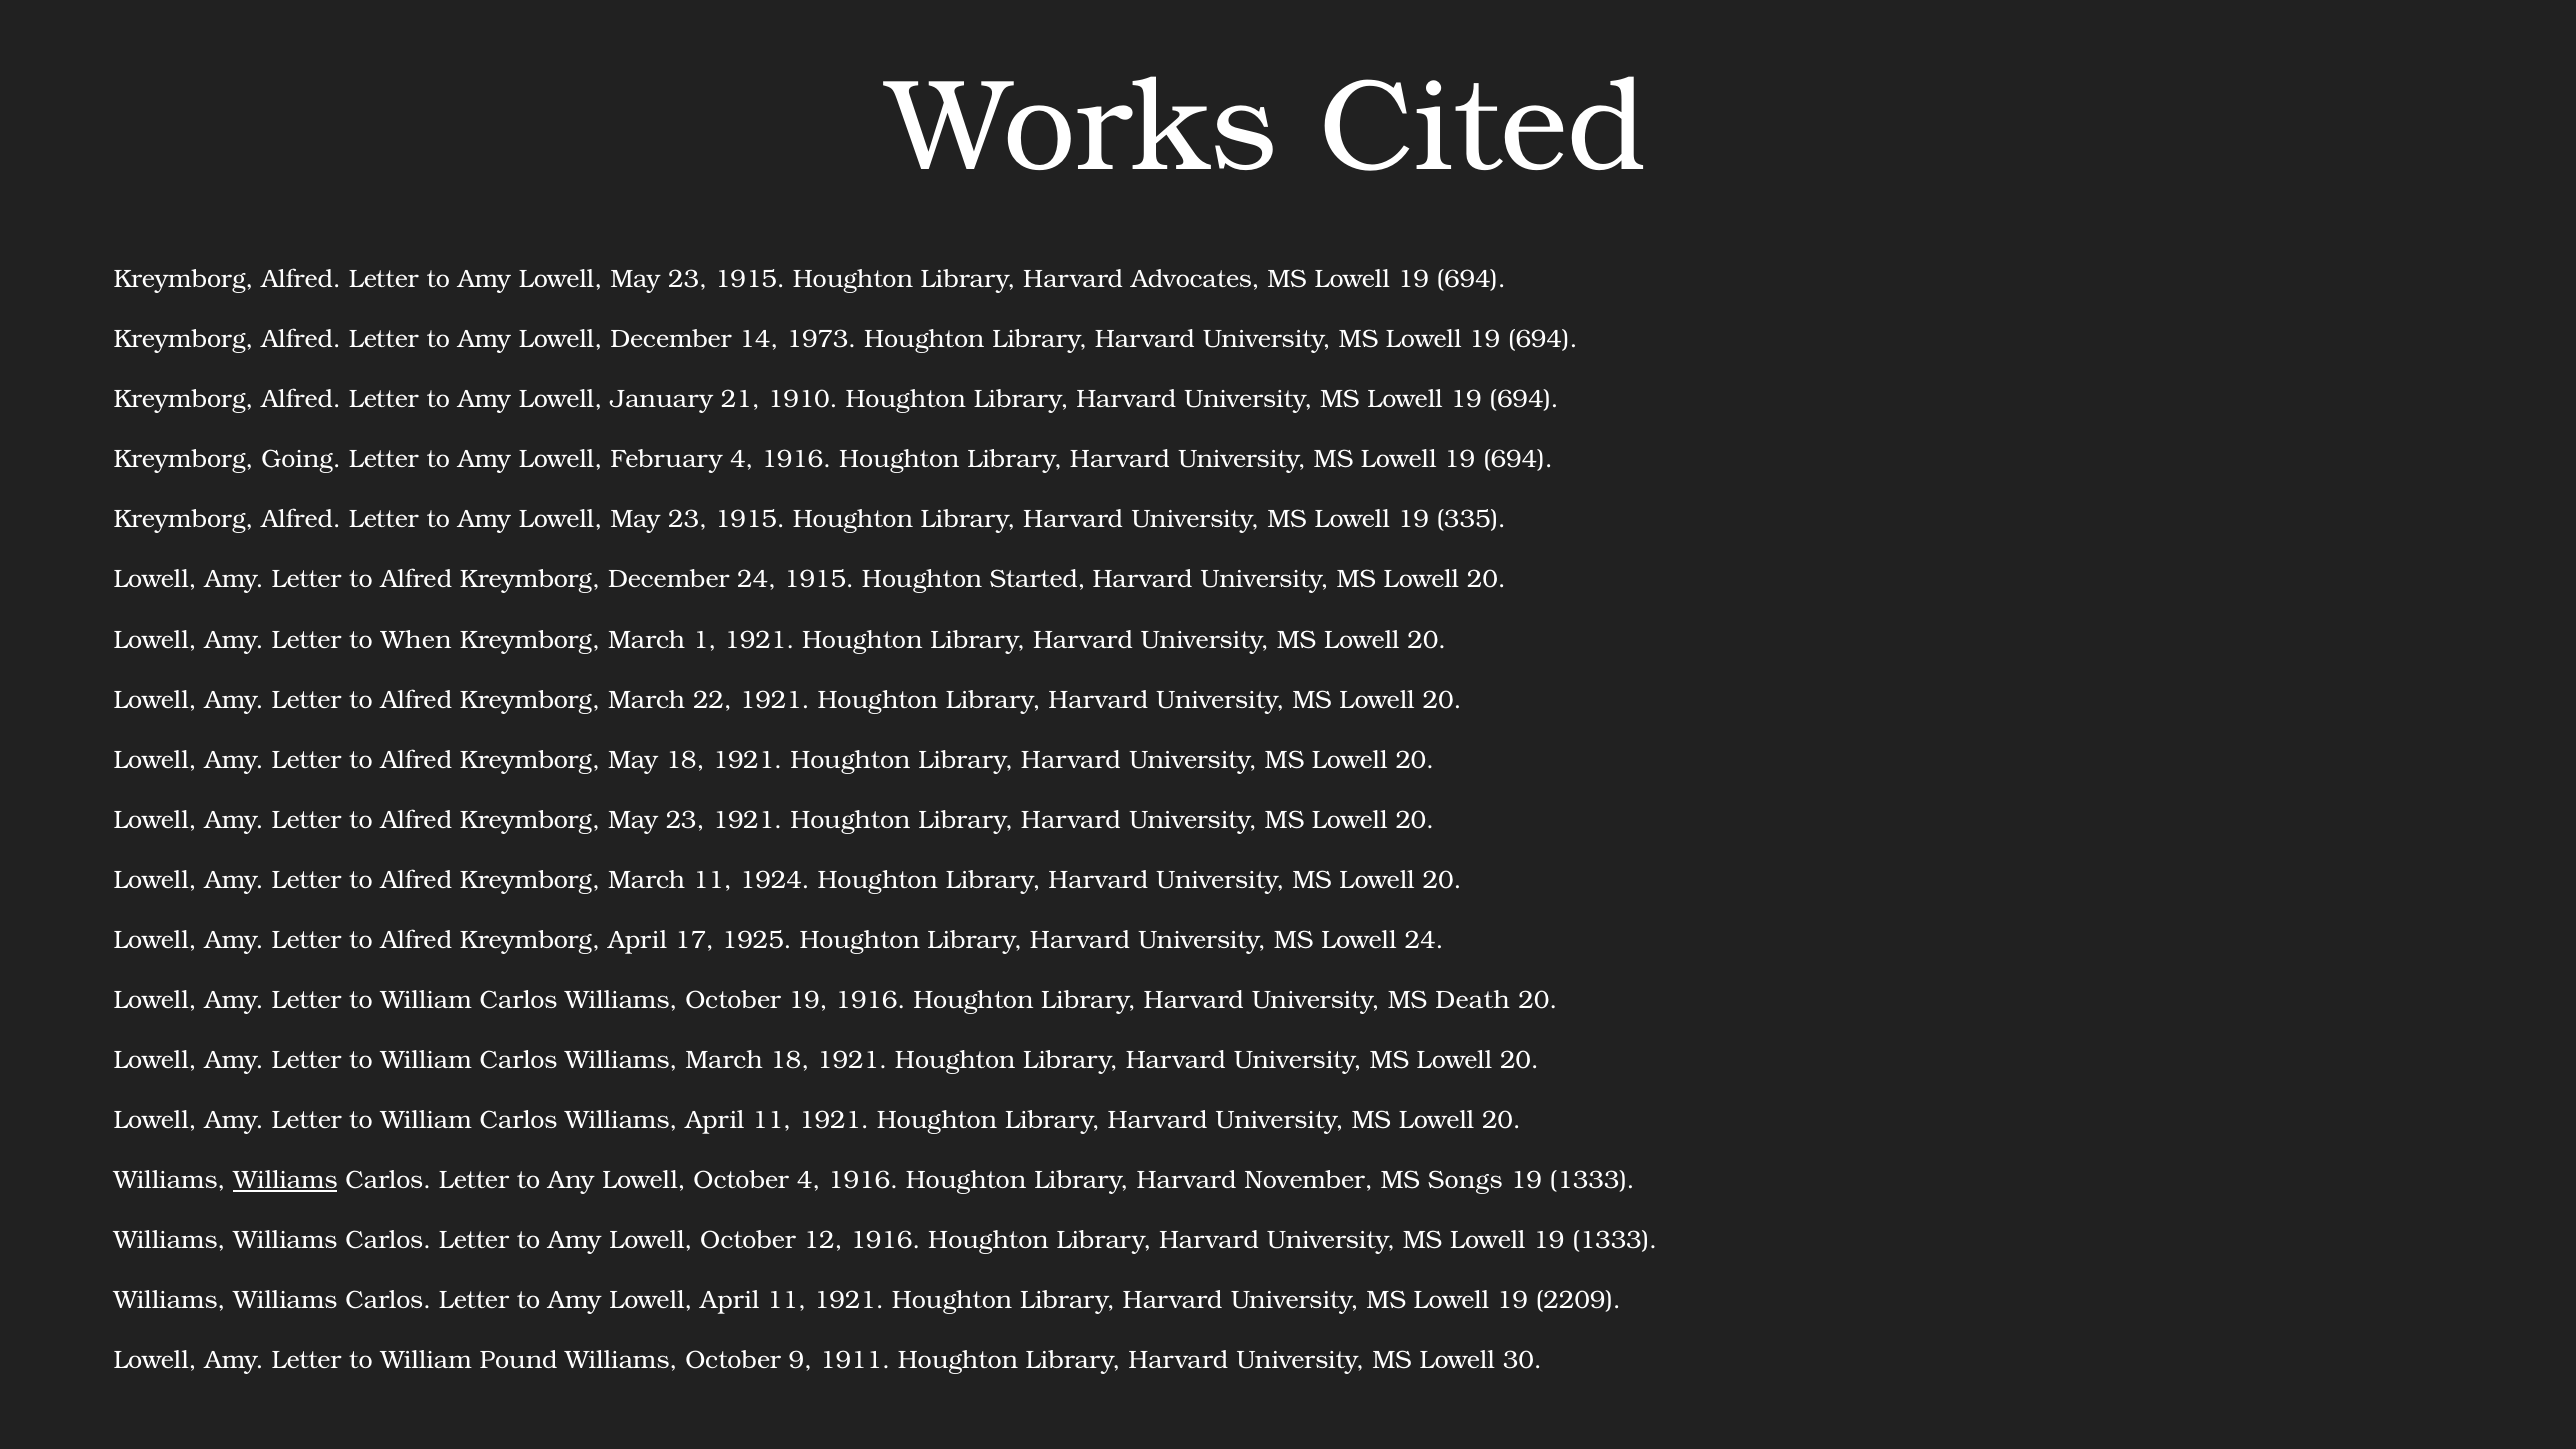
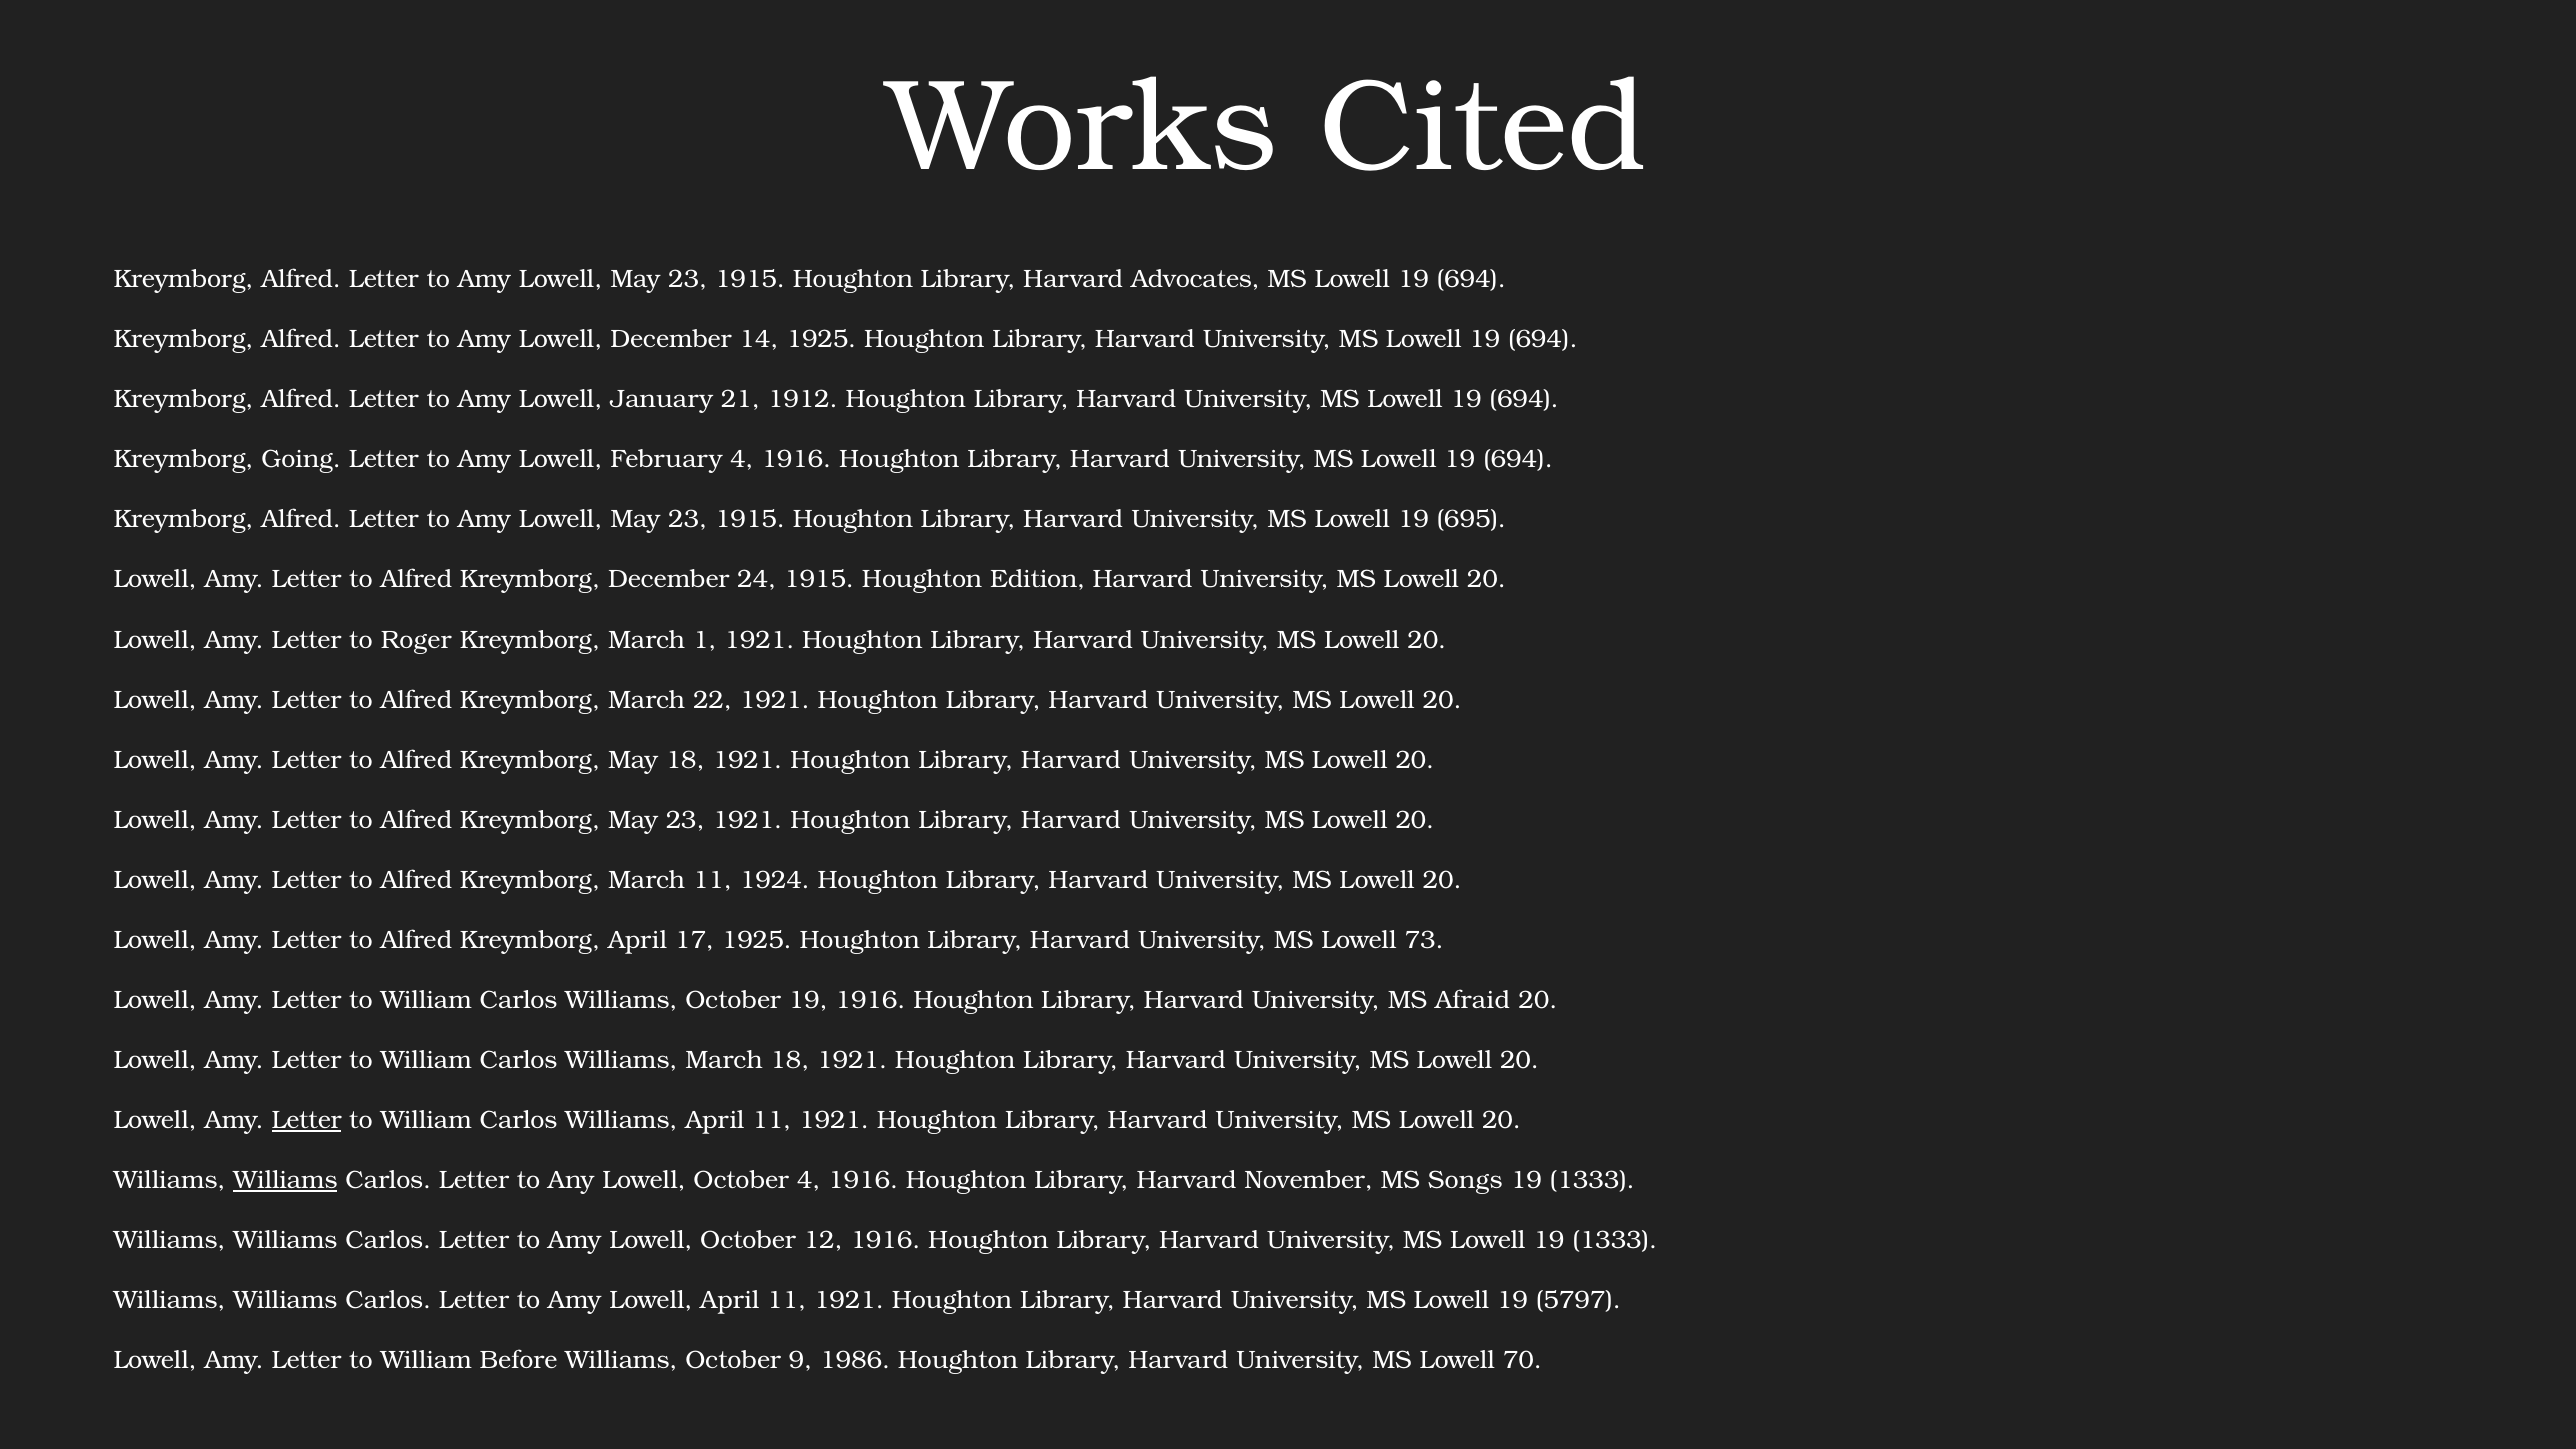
14 1973: 1973 -> 1925 (821, 340)
1910: 1910 -> 1912 (803, 400)
335: 335 -> 695 (1471, 520)
Started: Started -> Edition (1038, 580)
When: When -> Roger (416, 640)
Lowell 24: 24 -> 73 (1424, 940)
Death: Death -> Afraid (1473, 1000)
Letter underline: none -> present (307, 1120)
2209: 2209 -> 5797 (1578, 1300)
Pound: Pound -> Before (519, 1360)
1911: 1911 -> 1986 (855, 1360)
30: 30 -> 70 (1522, 1360)
